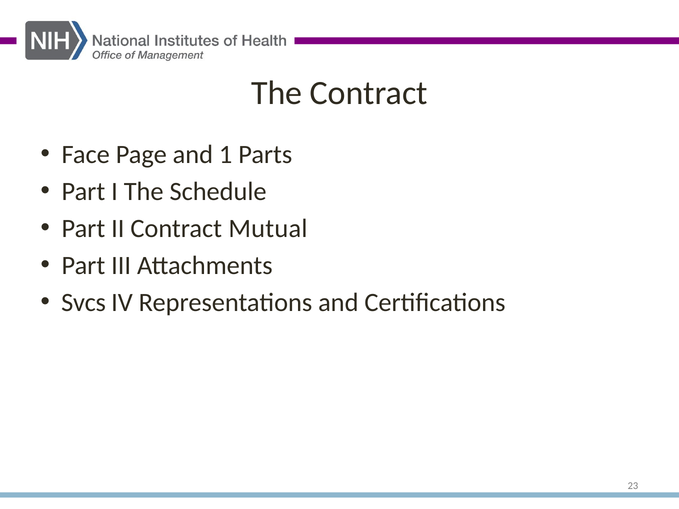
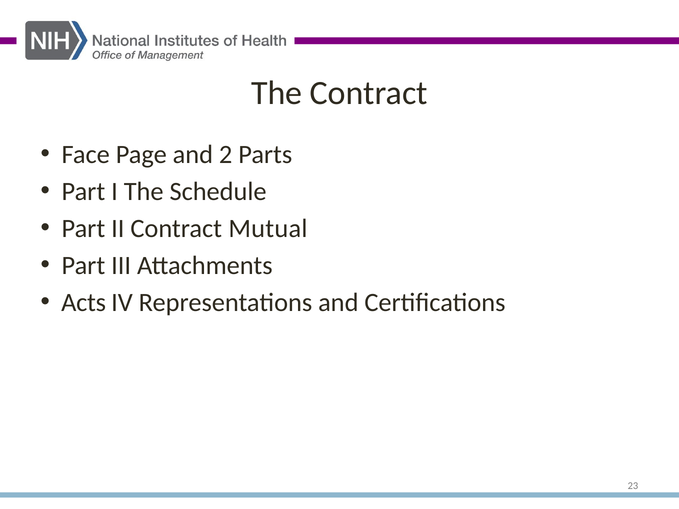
1: 1 -> 2 (226, 155)
Svcs: Svcs -> Acts (84, 303)
